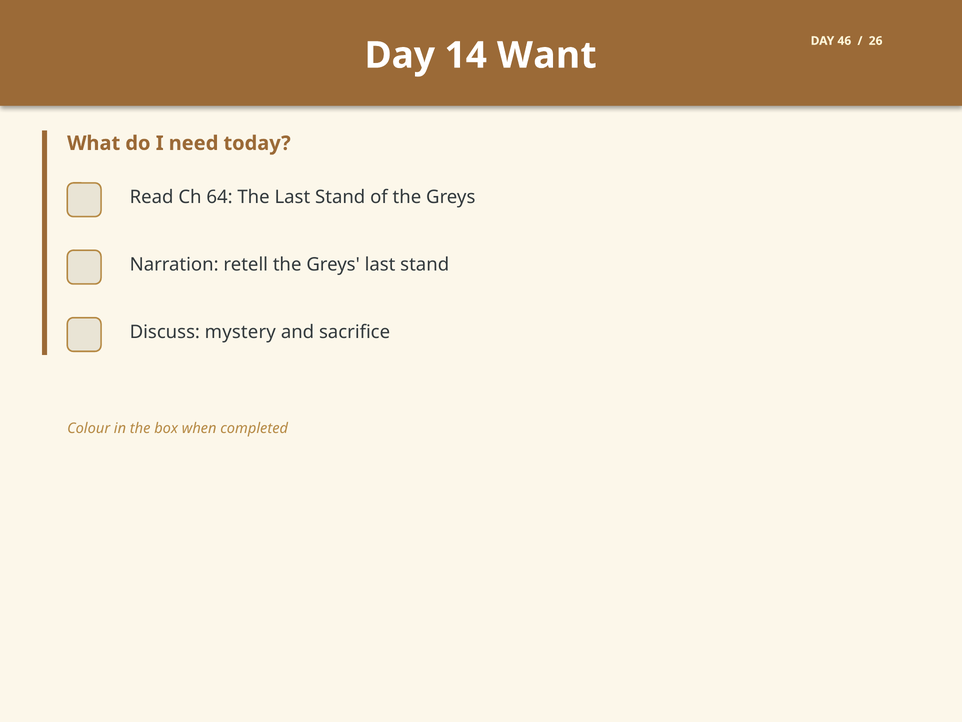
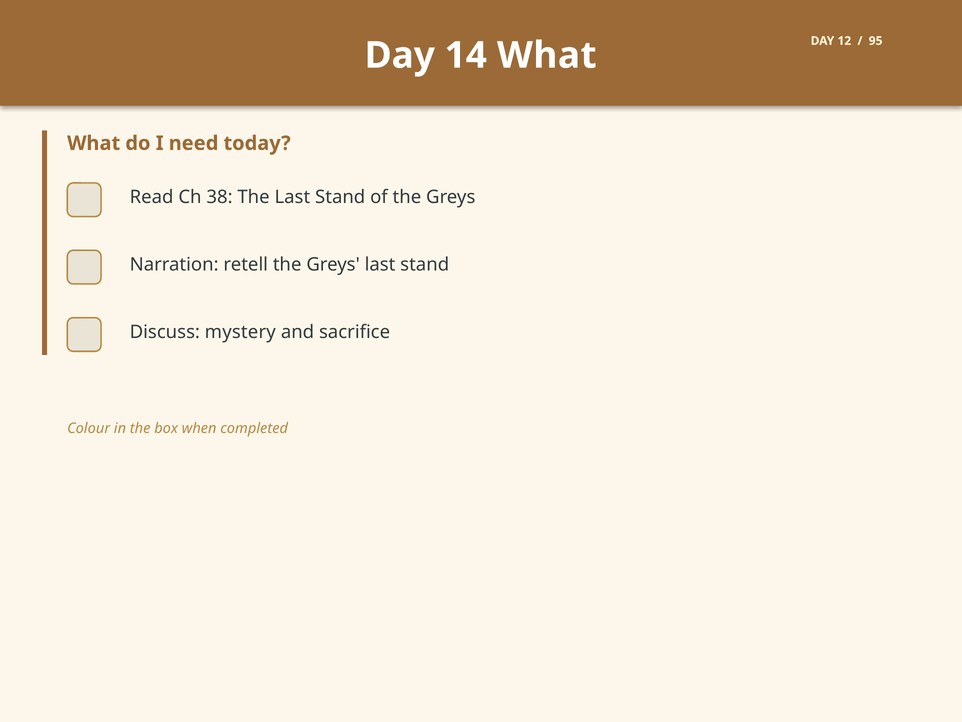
46: 46 -> 12 (844, 41)
26: 26 -> 95 (876, 41)
14 Want: Want -> What (547, 55)
64: 64 -> 38 (220, 197)
